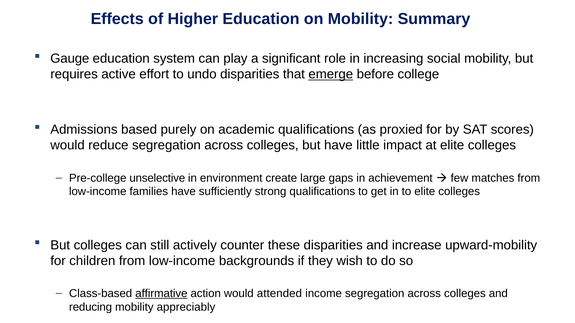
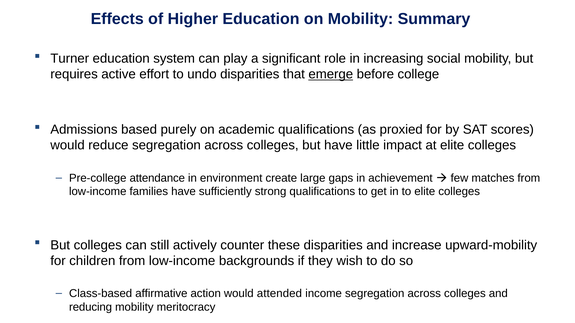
Gauge: Gauge -> Turner (70, 59)
unselective: unselective -> attendance (157, 178)
affirmative underline: present -> none (161, 294)
appreciably: appreciably -> meritocracy (186, 308)
